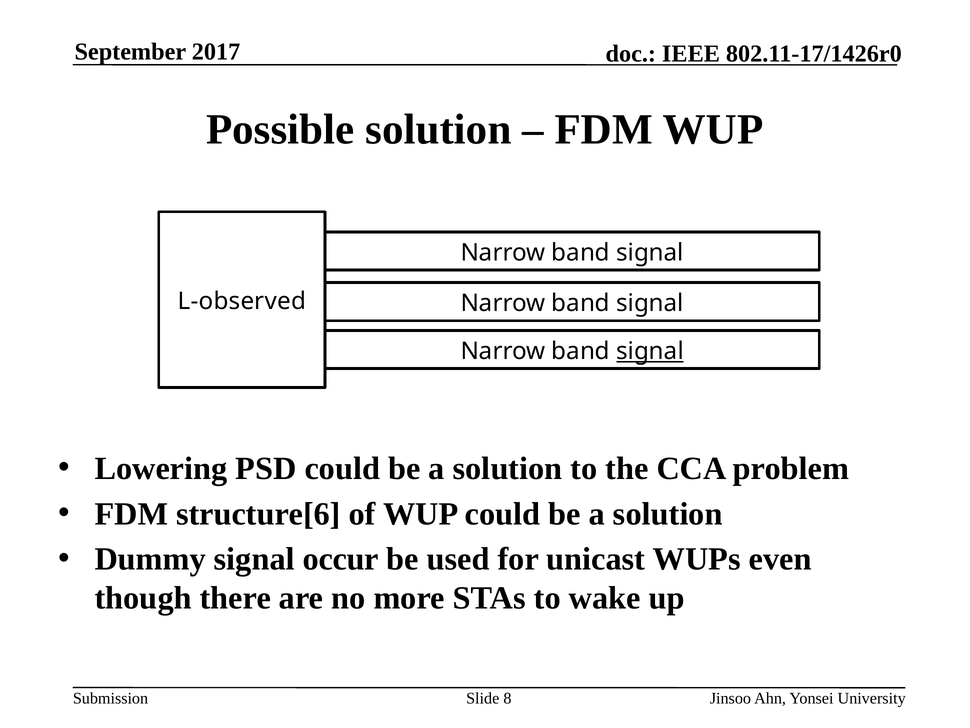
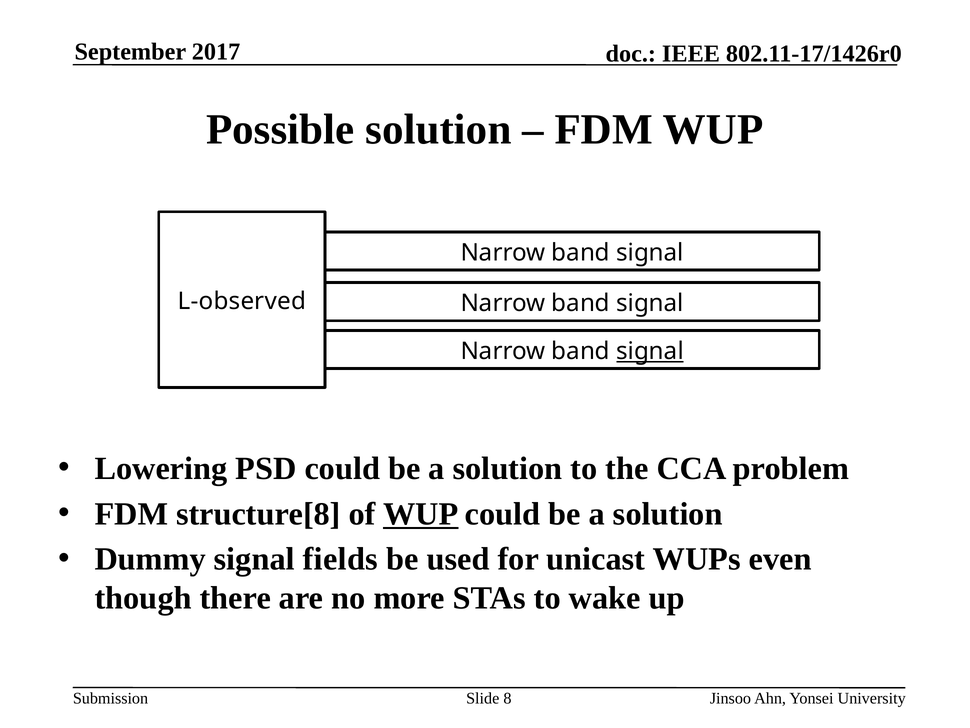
structure[6: structure[6 -> structure[8 (258, 514)
WUP underline: none -> present (421, 514)
occur: occur -> fields (340, 559)
